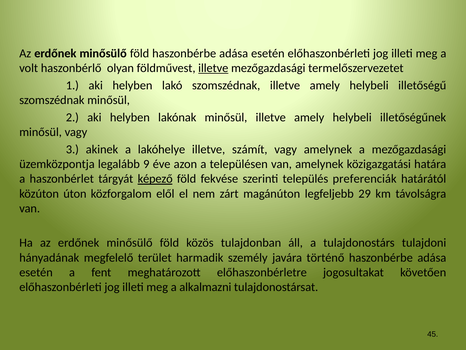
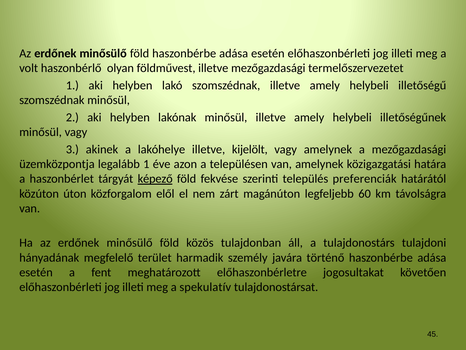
illetve underline: present -> none (213, 68)
számít: számít -> kijelölt (250, 149)
legalább 9: 9 -> 1 (146, 164)
29: 29 -> 60 (365, 193)
alkalmazni: alkalmazni -> spekulatív (205, 287)
